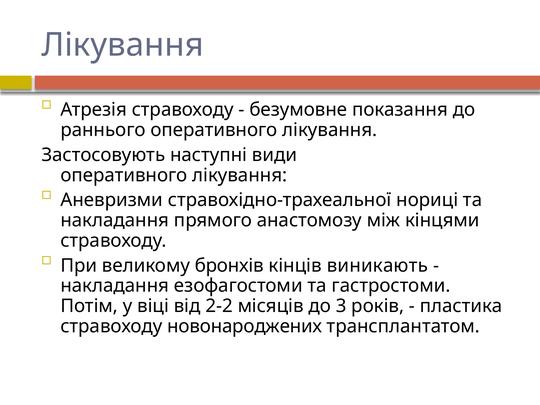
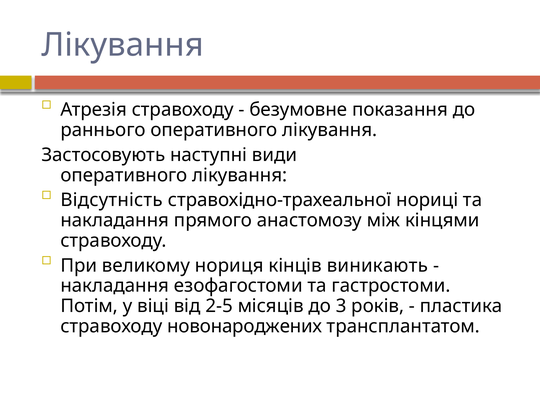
Аневризми: Аневризми -> Відсутність (112, 200)
бронхів: бронхів -> нориця (229, 266)
2-2: 2-2 -> 2-5 (219, 306)
